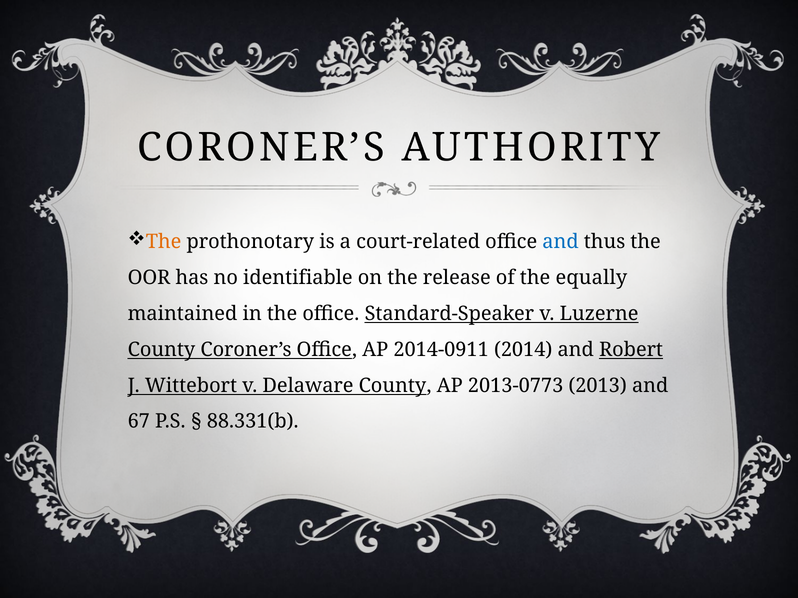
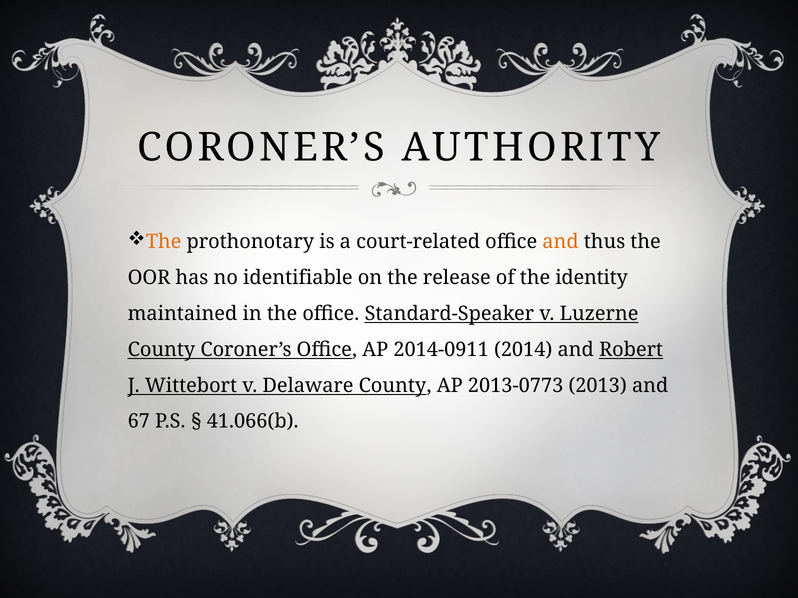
and colour: blue -> orange (561, 242)
equally: equally -> identity (592, 278)
88.331(b: 88.331(b -> 41.066(b (253, 422)
